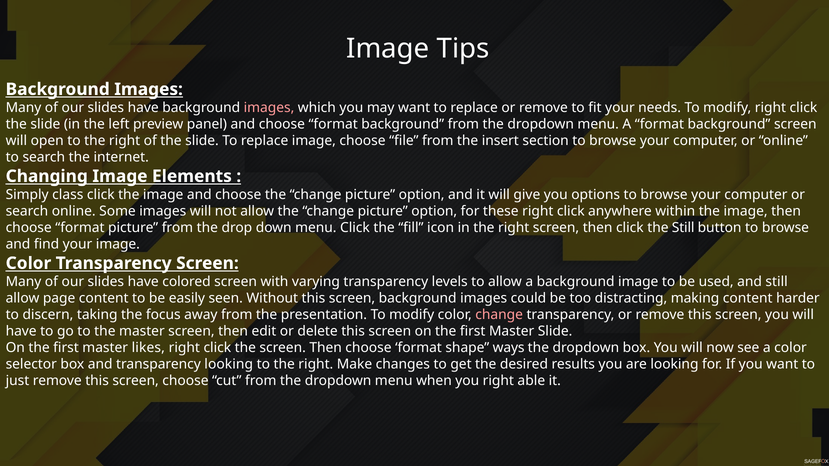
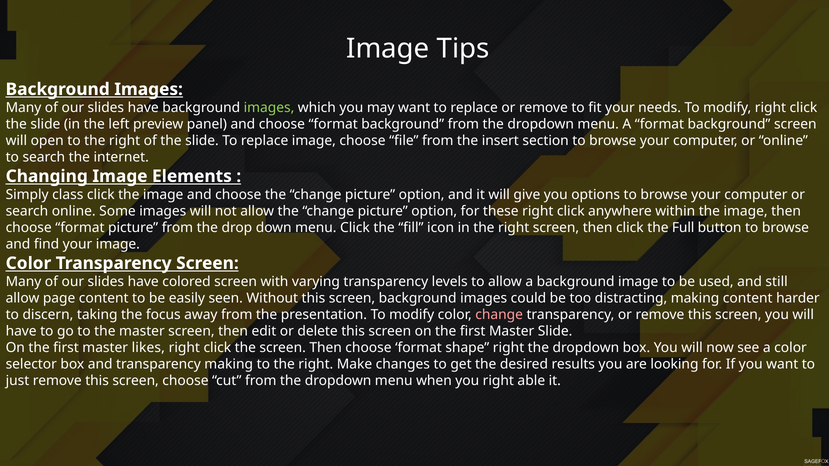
images colour: pink -> light green (269, 108)
the Still: Still -> Full (683, 228)
shape ways: ways -> right (509, 348)
transparency looking: looking -> making (229, 365)
